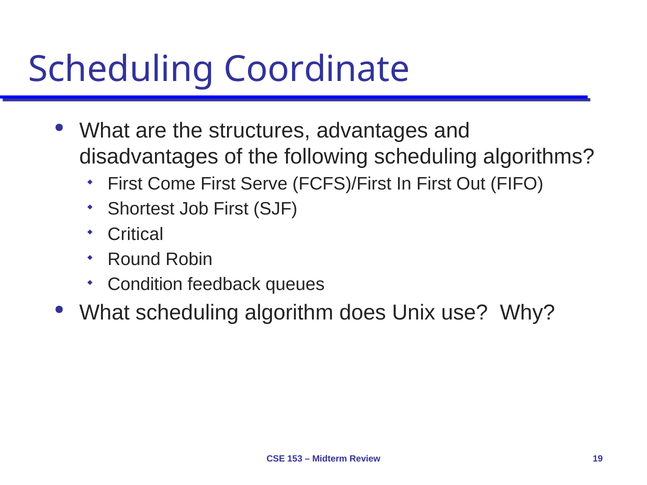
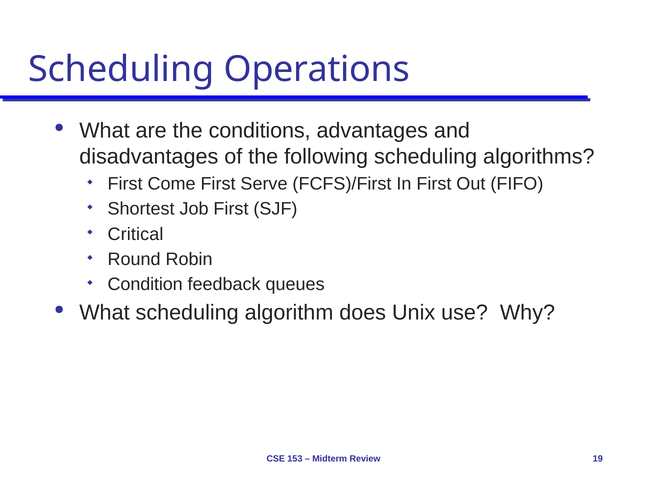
Coordinate: Coordinate -> Operations (317, 69)
structures: structures -> conditions (260, 131)
